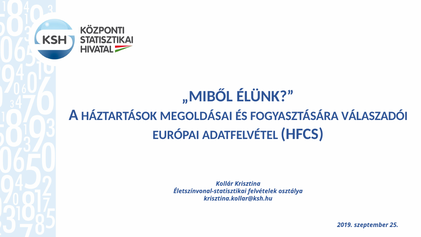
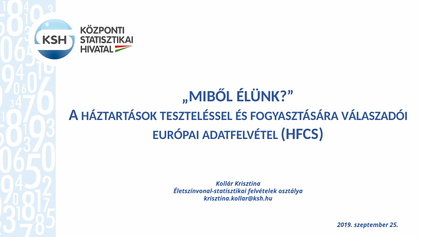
MEGOLDÁSAI: MEGOLDÁSAI -> TESZTELÉSSEL (196, 116)
